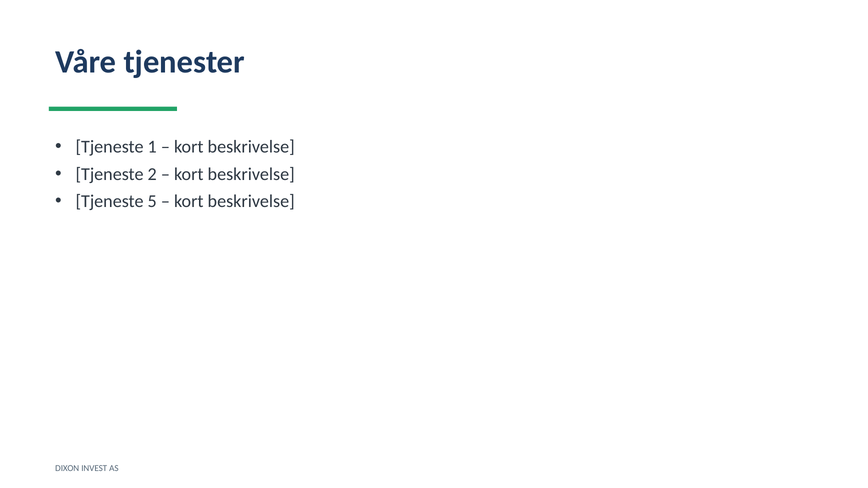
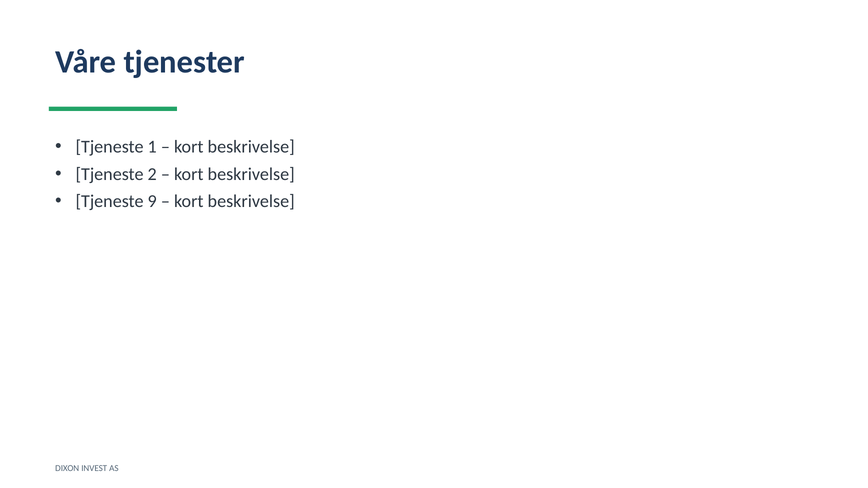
5: 5 -> 9 (152, 201)
